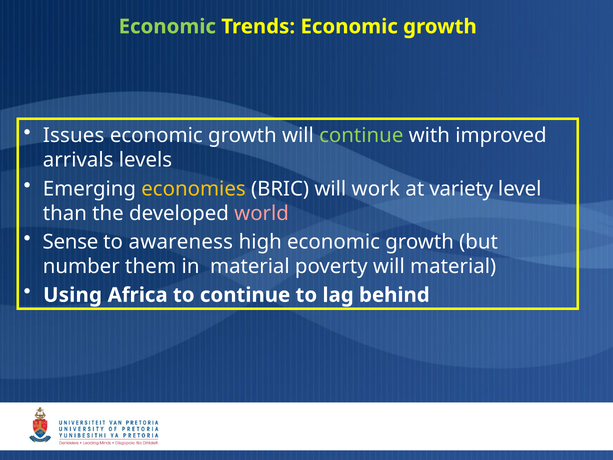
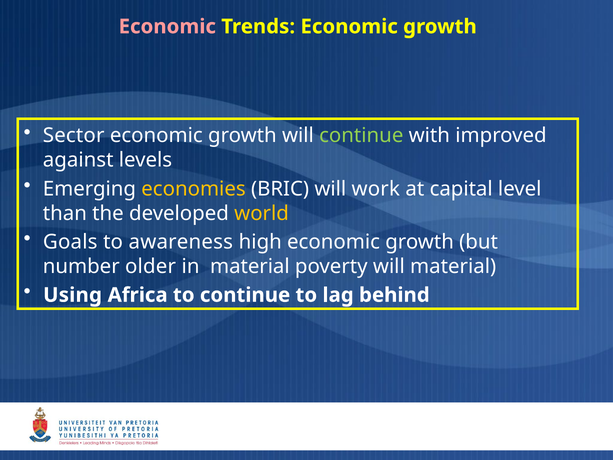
Economic colour: light green -> pink (167, 27)
Issues: Issues -> Sector (74, 136)
arrivals: arrivals -> against (78, 160)
variety: variety -> capital (461, 189)
world colour: pink -> yellow (262, 213)
Sense: Sense -> Goals (70, 242)
them: them -> older (151, 266)
